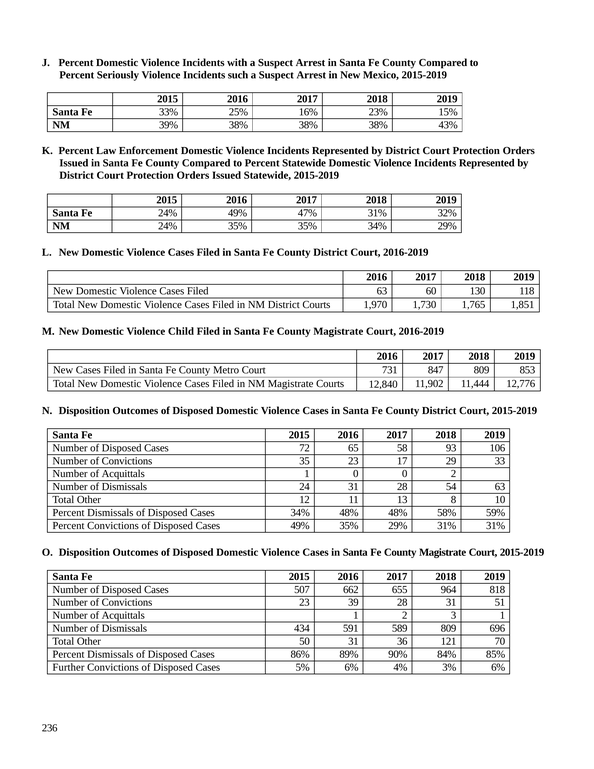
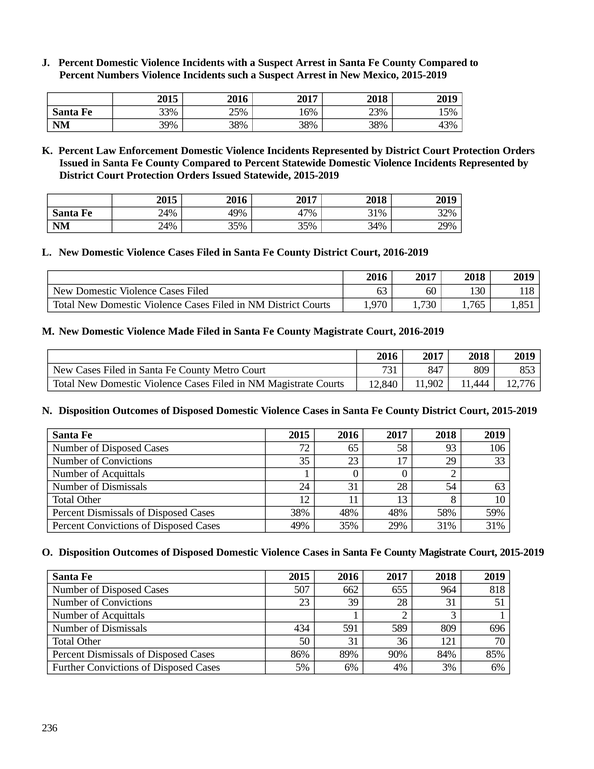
Seriously: Seriously -> Numbers (118, 75)
Child: Child -> Made (181, 331)
Cases 34%: 34% -> 38% (300, 512)
